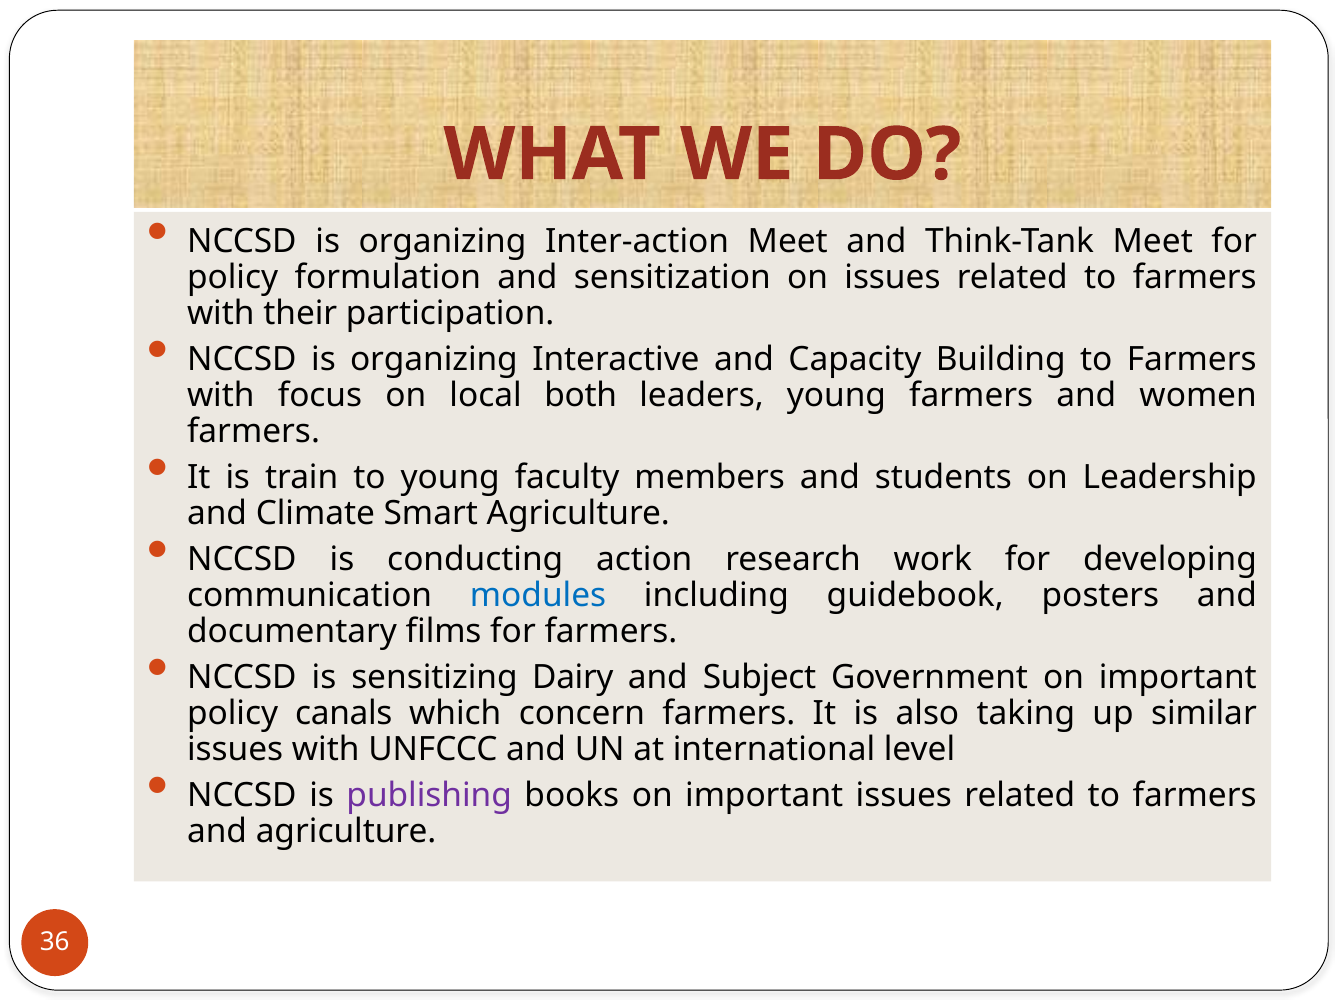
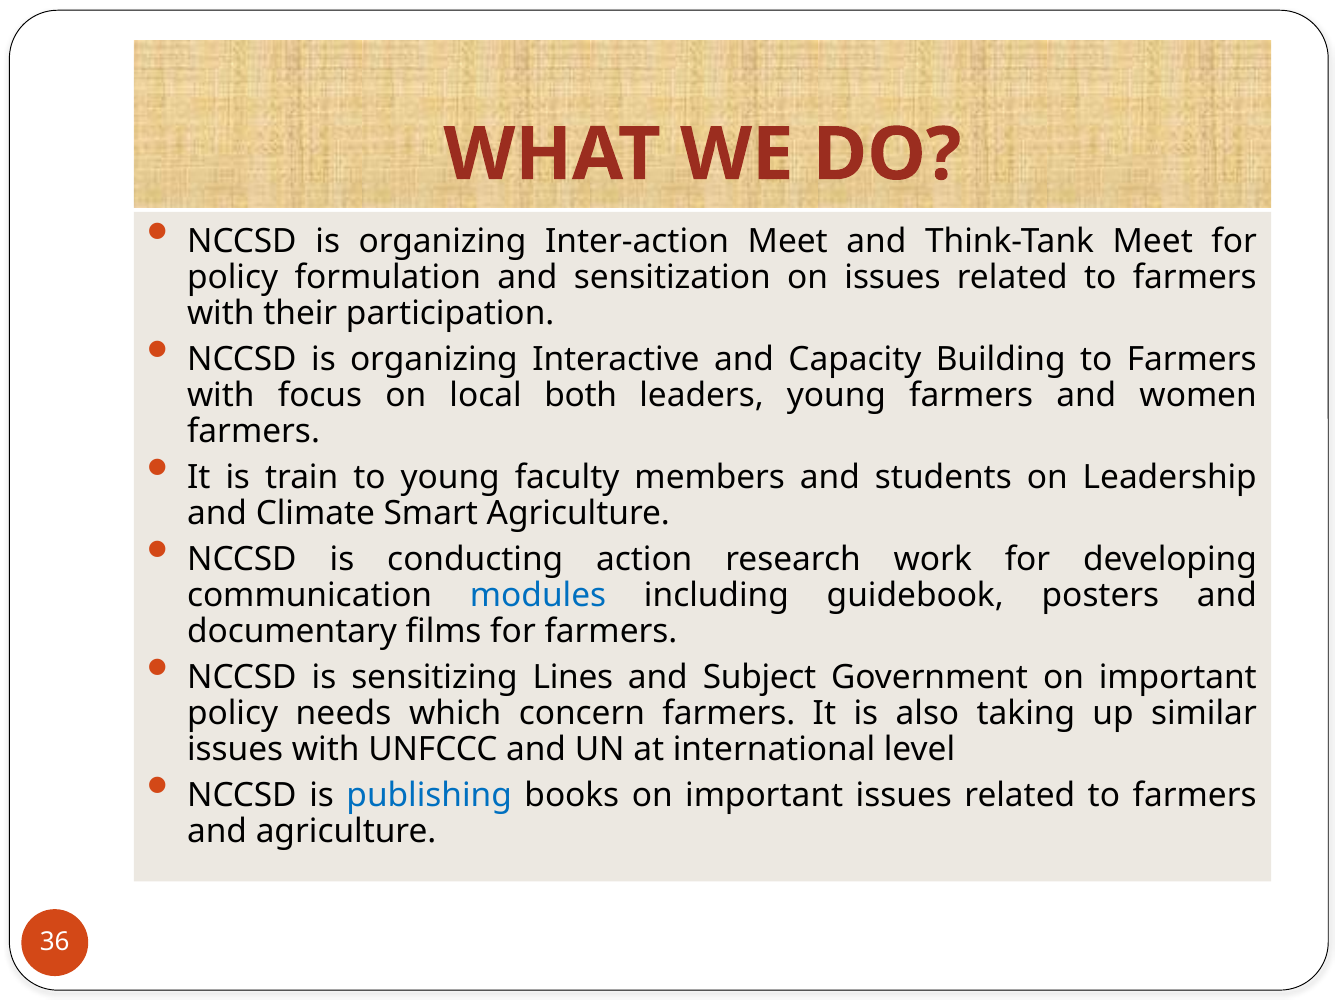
Dairy: Dairy -> Lines (573, 677)
canals: canals -> needs (343, 713)
publishing colour: purple -> blue (429, 795)
